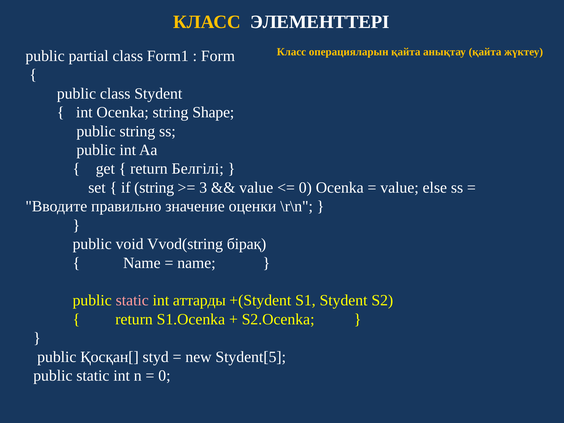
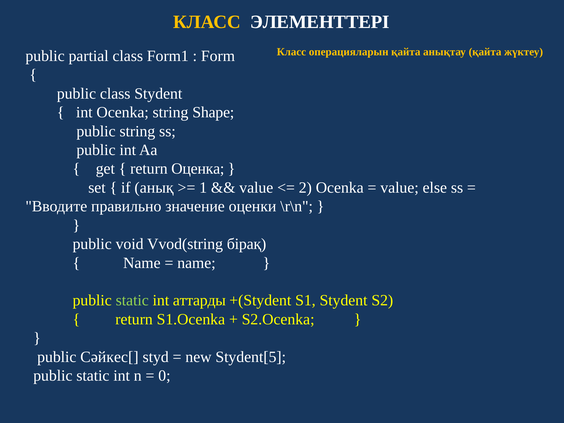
Белгілі: Белгілі -> Оценка (198, 169)
if string: string -> анық (154, 188)
3: 3 -> 1 (203, 188)
0: 0 -> 2 (305, 188)
static colour: pink -> light green (132, 300)
Қосқан[: Қосқан[ -> Сәйкес[ (109, 357)
